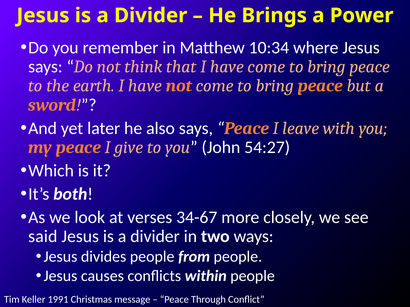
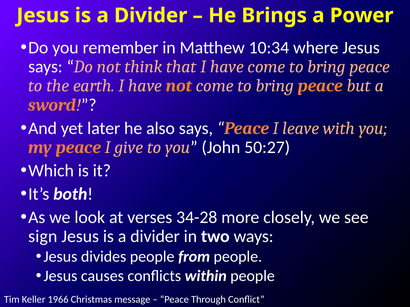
54:27: 54:27 -> 50:27 (267, 147)
34-67: 34-67 -> 34-28 (197, 218)
said: said -> sign (43, 237)
1991: 1991 -> 1966 (58, 300)
